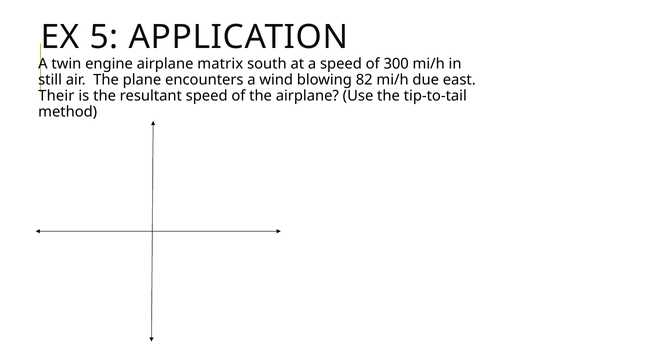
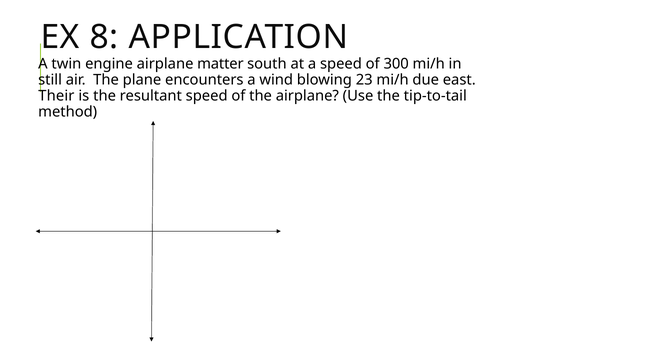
5: 5 -> 8 (104, 37)
matrix: matrix -> matter (220, 64)
82: 82 -> 23 (364, 80)
